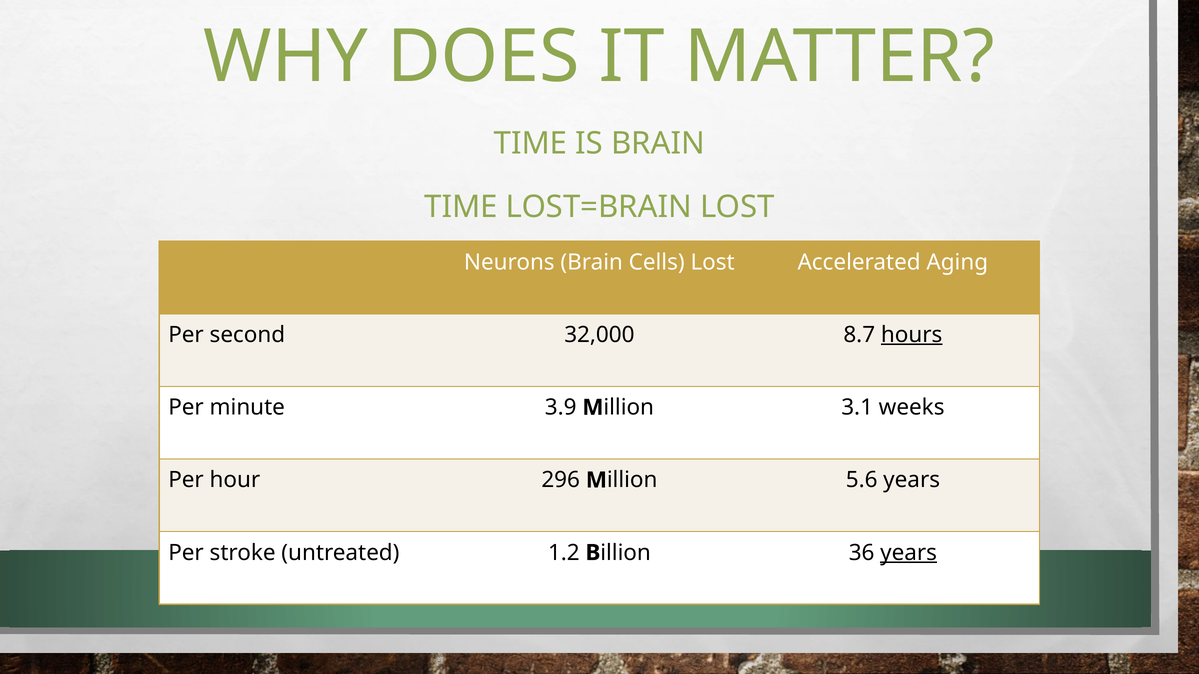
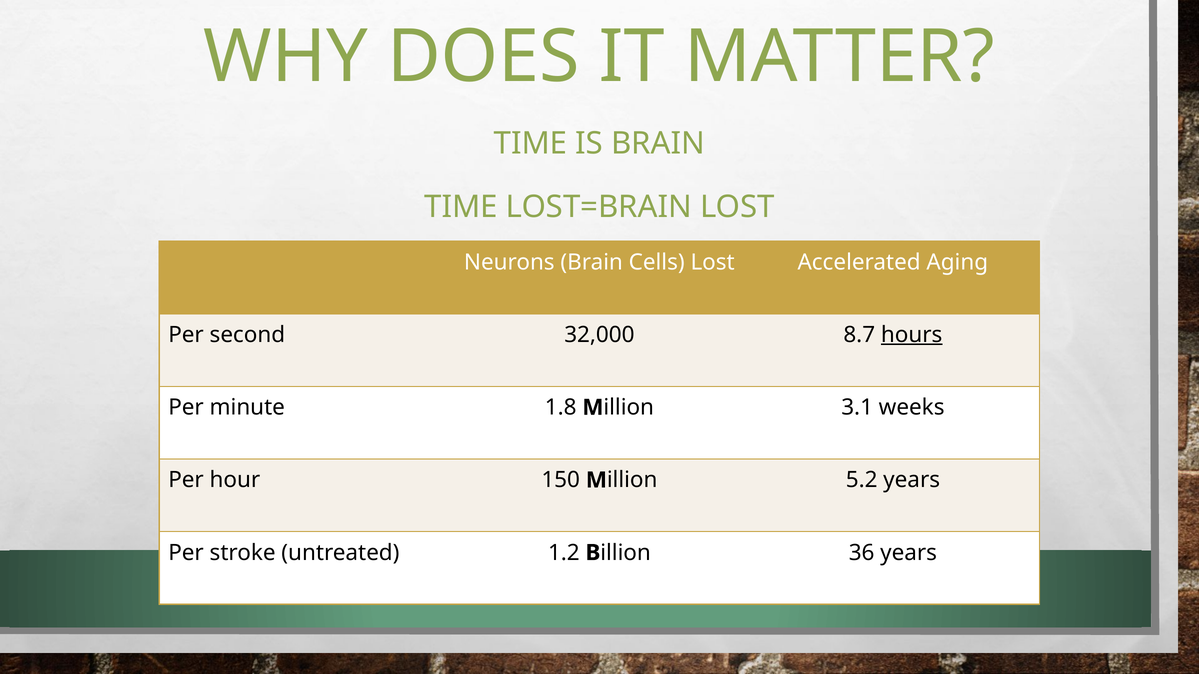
3.9: 3.9 -> 1.8 (561, 408)
296: 296 -> 150 (561, 480)
5.6: 5.6 -> 5.2 (862, 480)
years underline: present -> none (909, 553)
